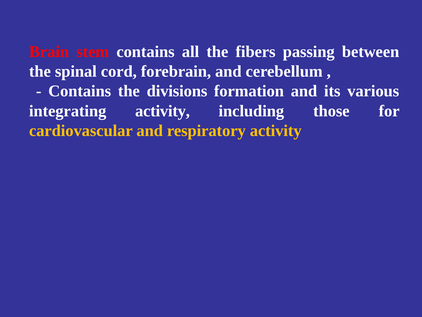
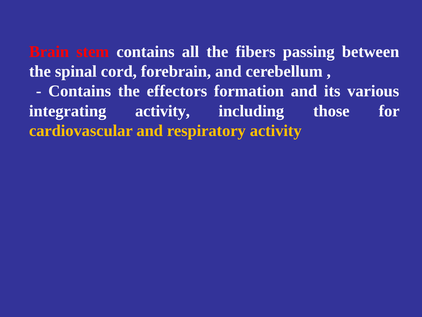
divisions: divisions -> effectors (177, 91)
